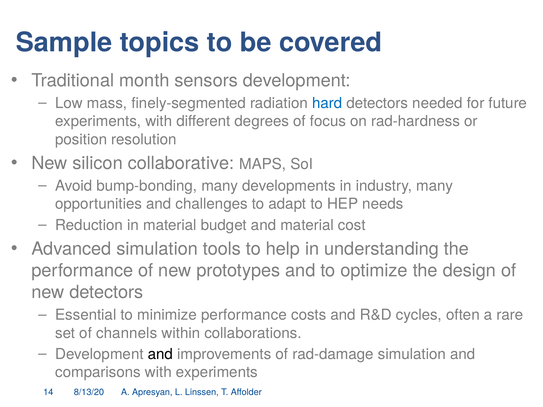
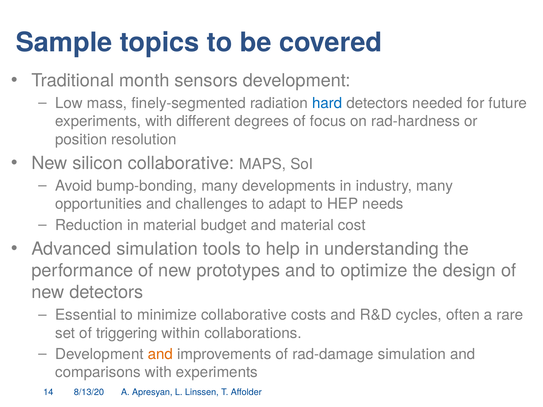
minimize performance: performance -> collaborative (244, 315)
channels: channels -> triggering (127, 333)
and colour: black -> orange (160, 354)
